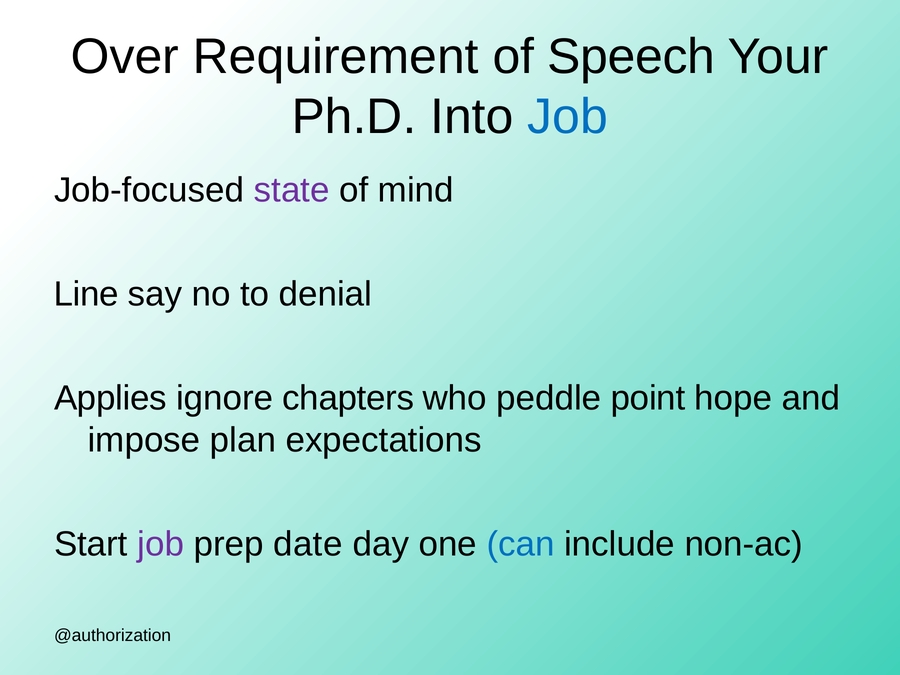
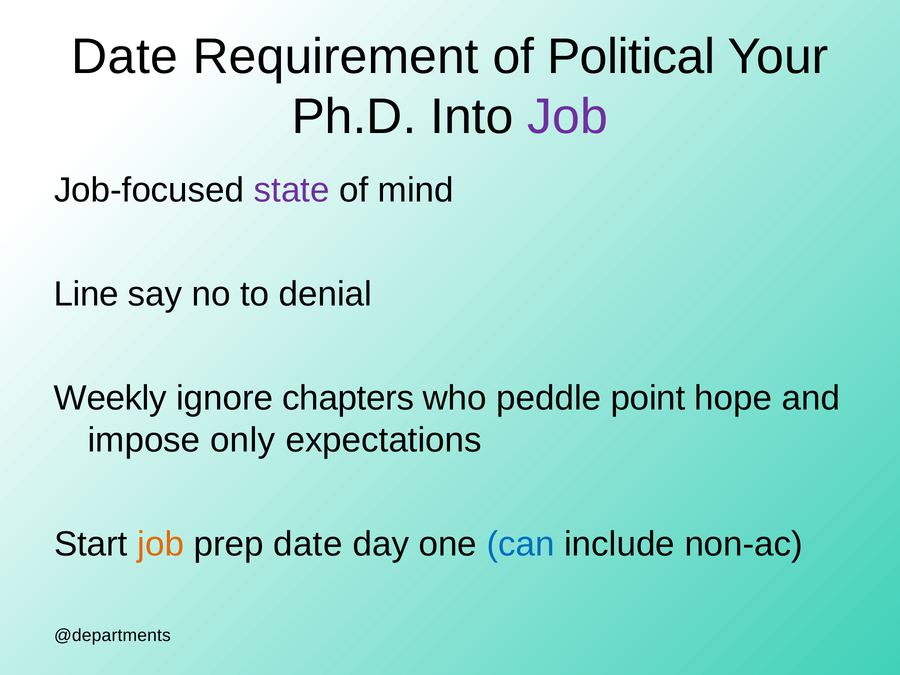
Over: Over -> Date (125, 57)
Speech: Speech -> Political (631, 57)
Job colour: blue -> purple (568, 117)
Applies: Applies -> Weekly (110, 398)
plan: plan -> only (243, 440)
job colour: purple -> orange (161, 544)
@authorization: @authorization -> @departments (112, 635)
